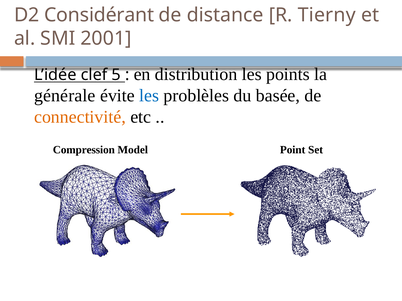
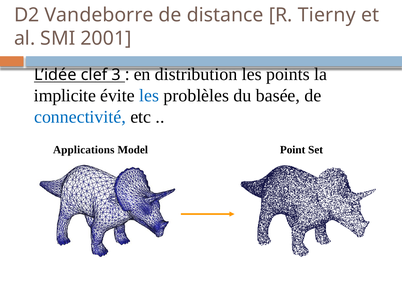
Considérant: Considérant -> Vandeborre (99, 15)
5: 5 -> 3 (116, 75)
générale: générale -> implicite (65, 96)
connectivité colour: orange -> blue (80, 117)
Compression: Compression -> Applications (84, 150)
